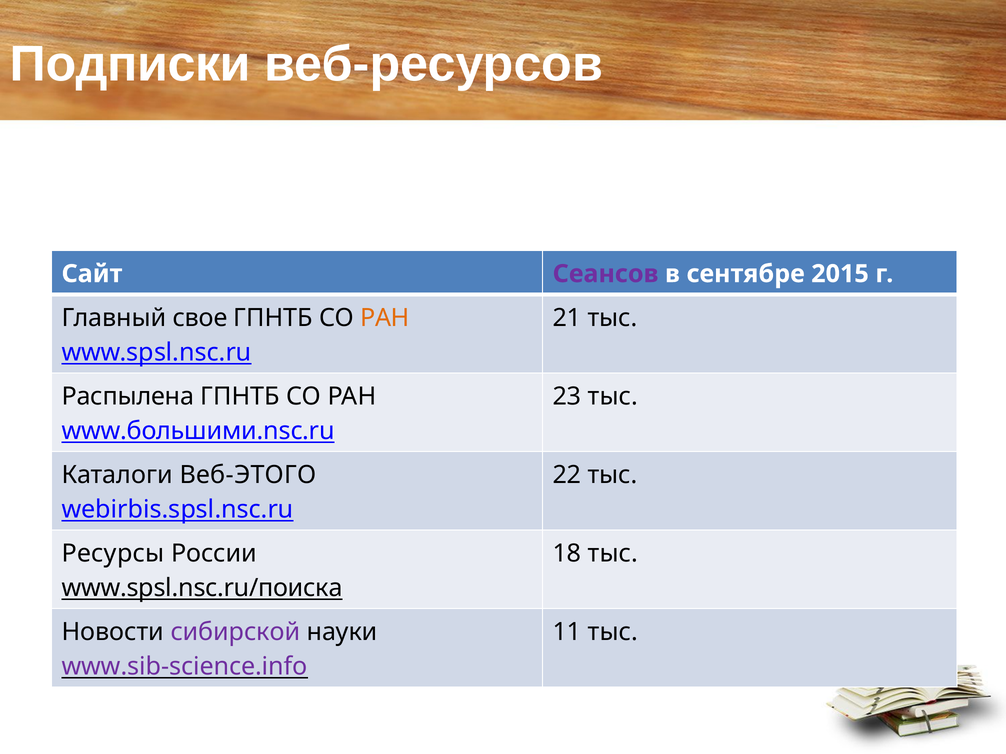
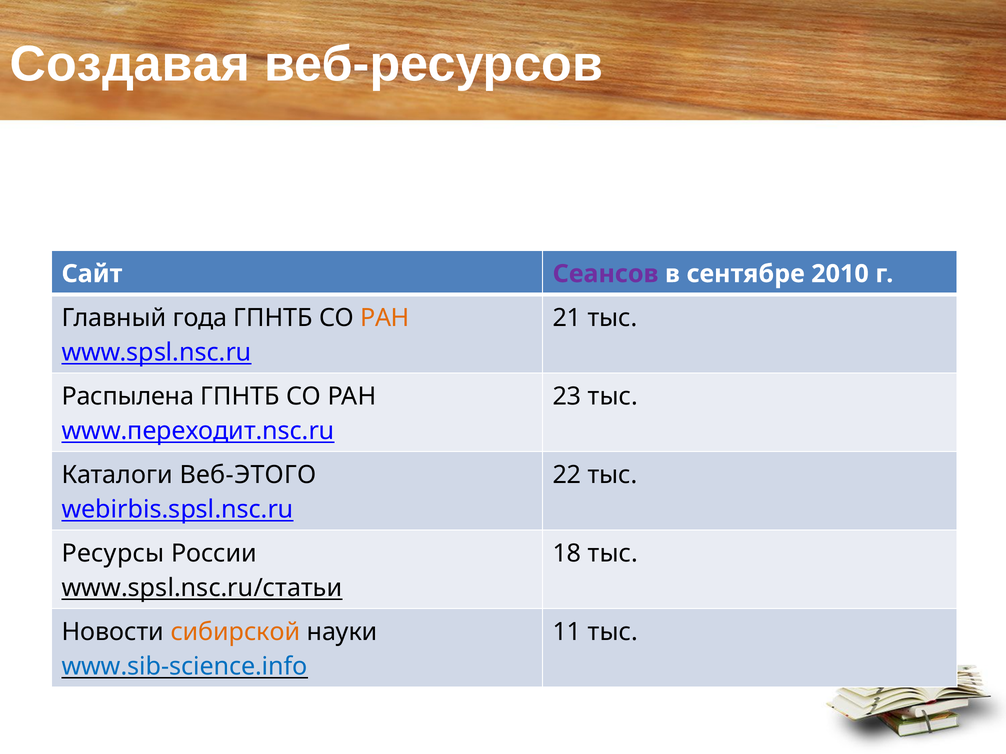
Подписки: Подписки -> Создавая (130, 64)
2015: 2015 -> 2010 (840, 274)
свое: свое -> года (200, 318)
www.большими.nsc.ru: www.большими.nsc.ru -> www.переходит.nsc.ru (198, 431)
www.spsl.nsc.ru/поиска: www.spsl.nsc.ru/поиска -> www.spsl.nsc.ru/статьи (202, 588)
сибирской colour: purple -> orange (235, 632)
www.sib-science.info colour: purple -> blue (185, 667)
